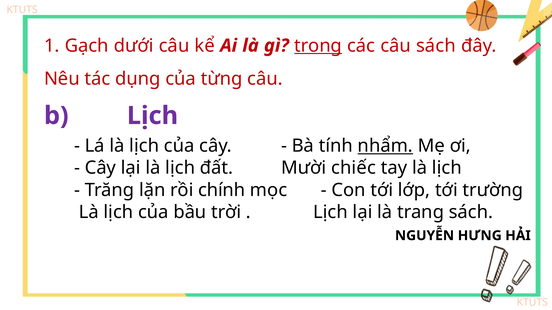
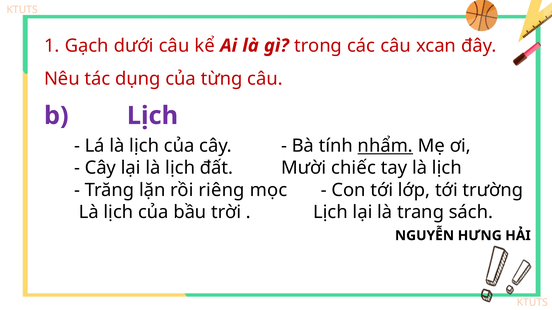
trong underline: present -> none (318, 46)
câu sách: sách -> xcan (436, 46)
chính: chính -> riêng (222, 190)
